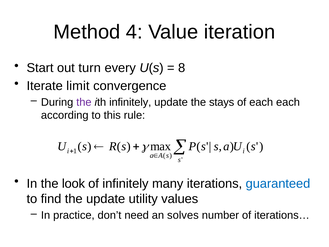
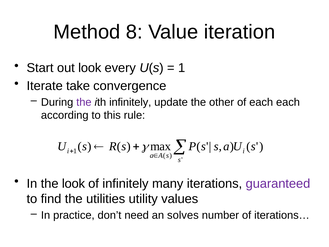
4: 4 -> 8 (134, 32)
out turn: turn -> look (90, 68)
8: 8 -> 1 (182, 68)
limit: limit -> take (78, 86)
stays: stays -> other (222, 102)
guaranteed colour: blue -> purple (278, 183)
the update: update -> utilities (106, 199)
